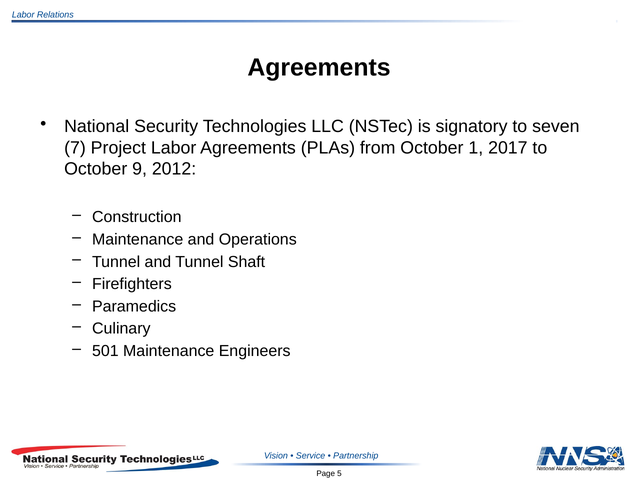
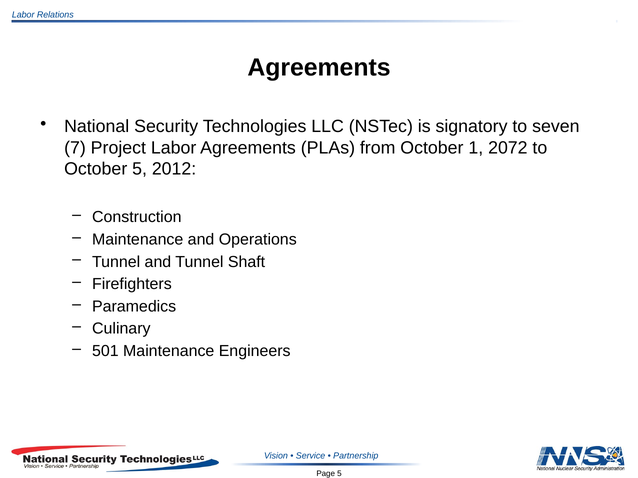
2017: 2017 -> 2072 (508, 148)
October 9: 9 -> 5 (140, 169)
